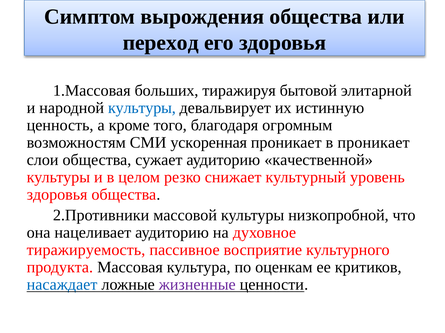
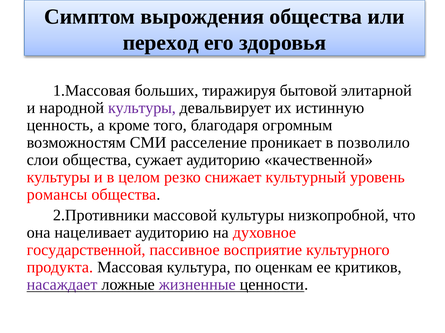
культуры colour: blue -> purple (142, 108)
ускоренная: ускоренная -> расселение (209, 143)
в проникает: проникает -> позволило (374, 143)
здоровья: здоровья -> романсы (57, 195)
тиражируемость: тиражируемость -> государственной (86, 251)
насаждает colour: blue -> purple (62, 285)
